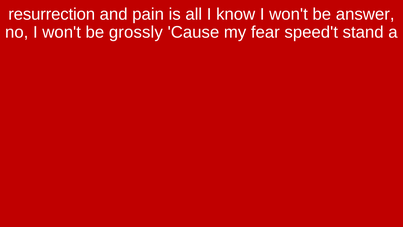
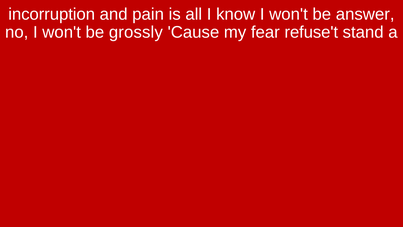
resurrection: resurrection -> incorruption (52, 14)
speed't: speed't -> refuse't (311, 32)
